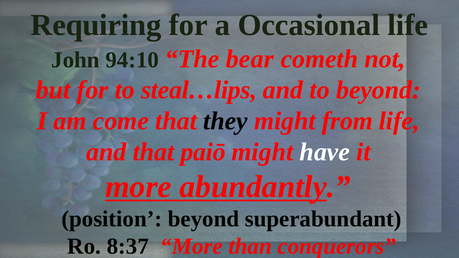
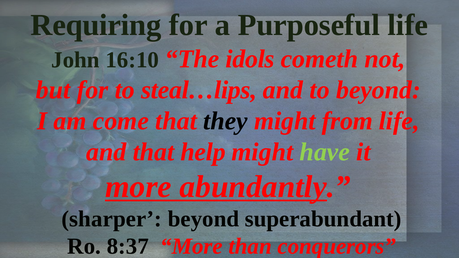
Occasional: Occasional -> Purposeful (309, 25)
94:10: 94:10 -> 16:10 (132, 60)
bear: bear -> idols (250, 59)
paiō: paiō -> help (203, 152)
have colour: white -> light green (325, 152)
position: position -> sharper (112, 219)
